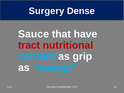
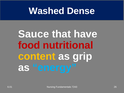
Surgery: Surgery -> Washed (47, 11)
tract: tract -> food (29, 45)
content colour: light blue -> yellow (37, 56)
